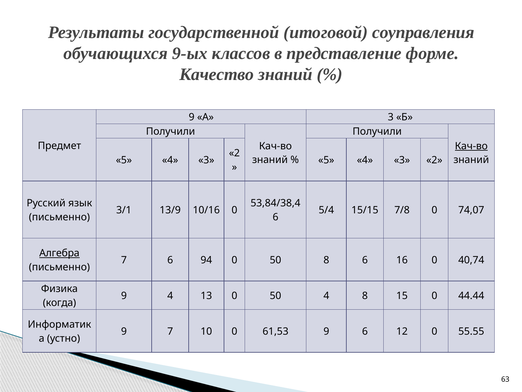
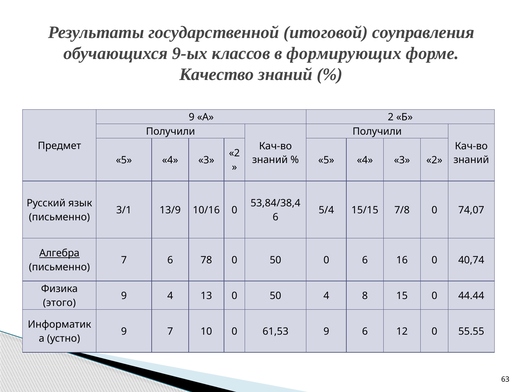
представление: представление -> формирующих (344, 53)
А 3: 3 -> 2 (391, 117)
Кач-во underline: present -> none (471, 146)
94: 94 -> 78 (206, 260)
50 8: 8 -> 0 (326, 260)
когда: когда -> этого (59, 302)
